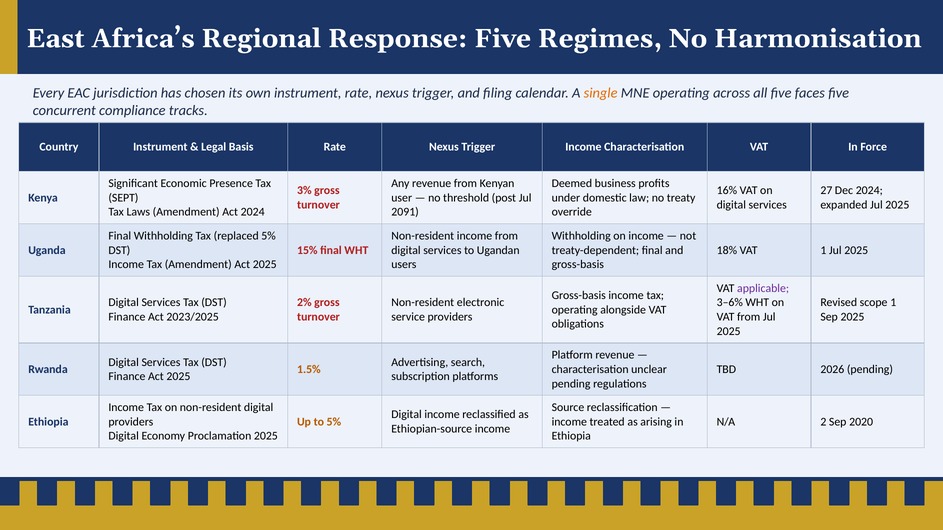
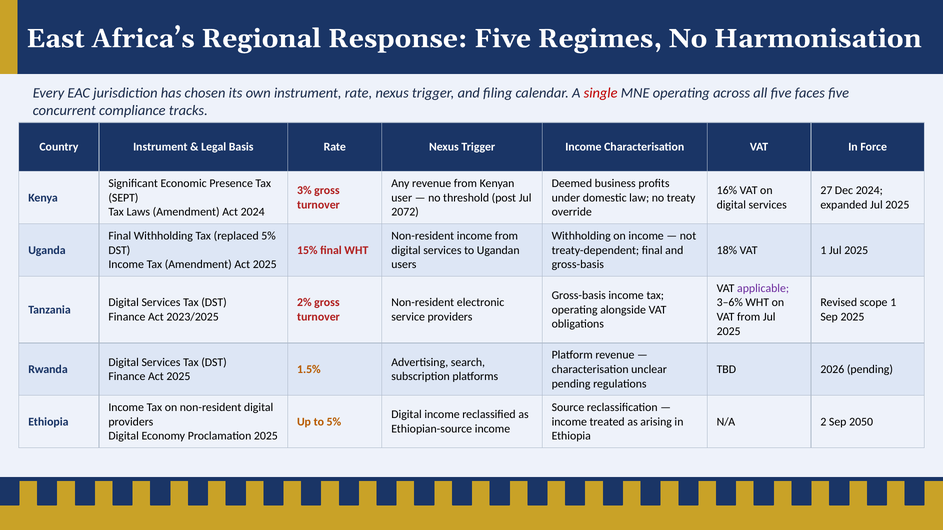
single colour: orange -> red (601, 93)
2091: 2091 -> 2072 (405, 212)
2020: 2020 -> 2050 (861, 422)
